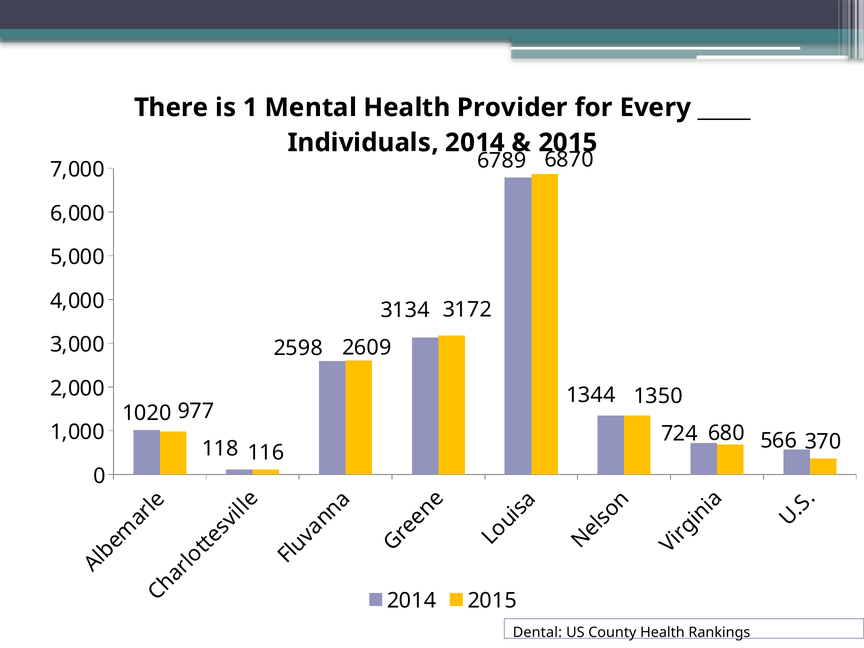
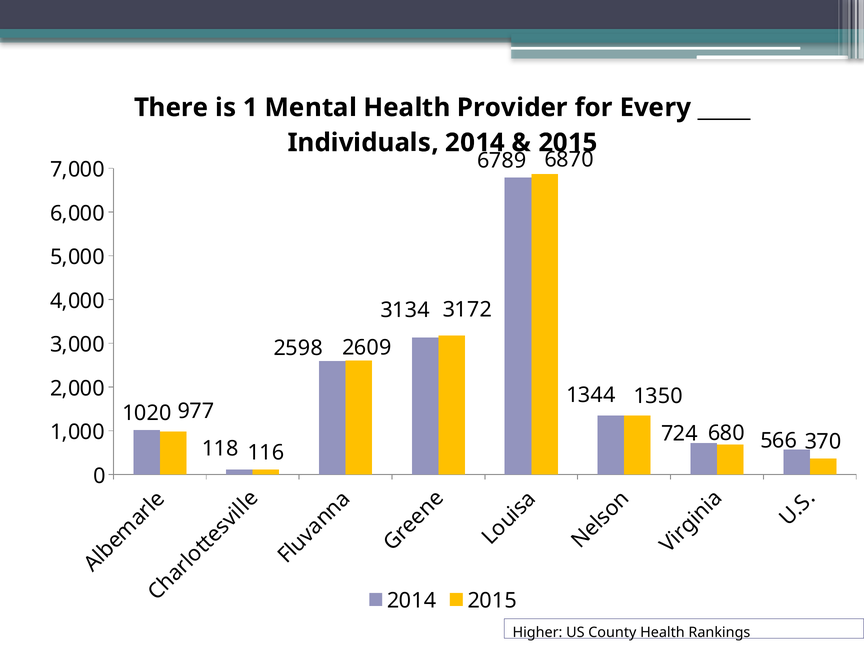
Dental: Dental -> Higher (537, 633)
